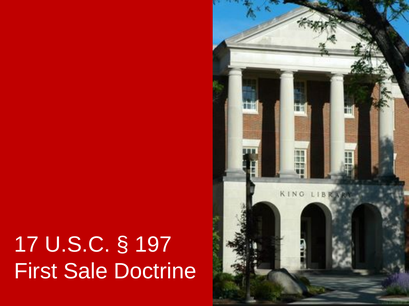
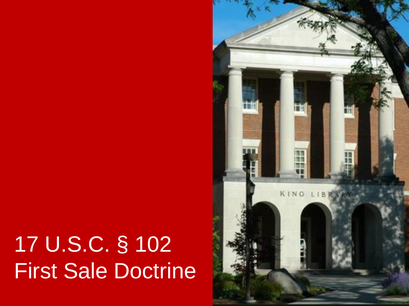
197: 197 -> 102 (153, 245)
